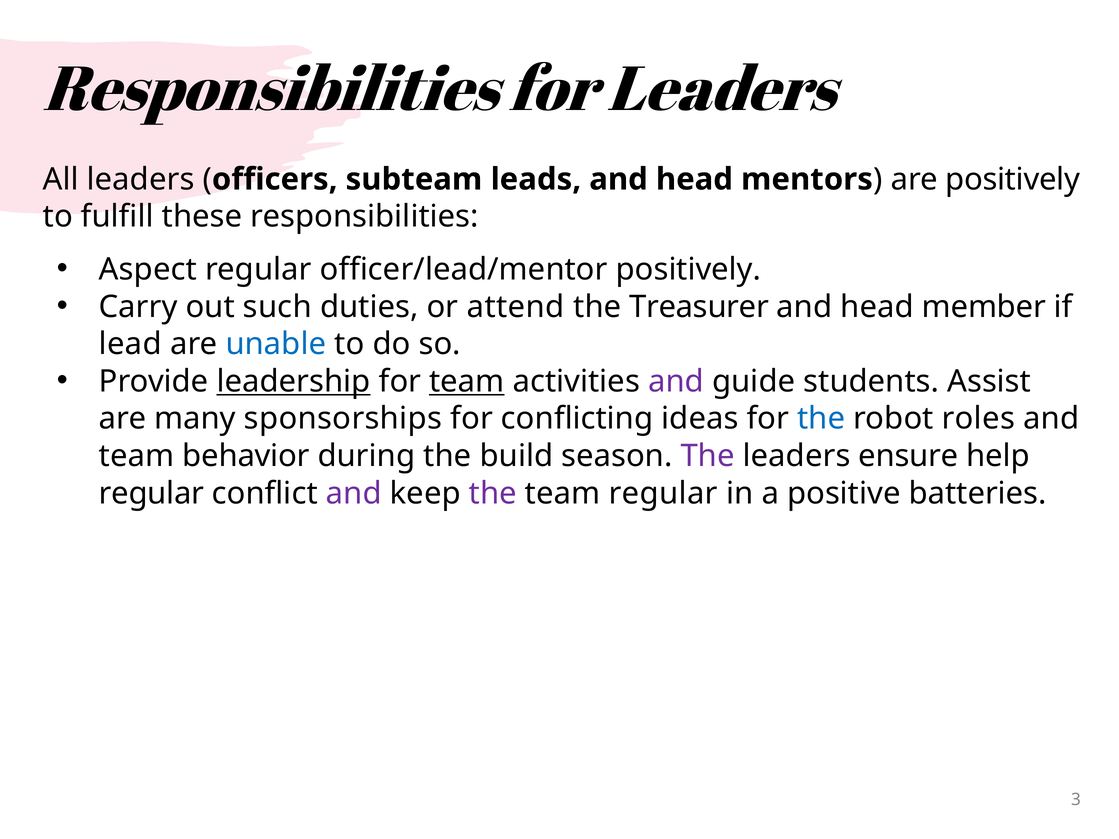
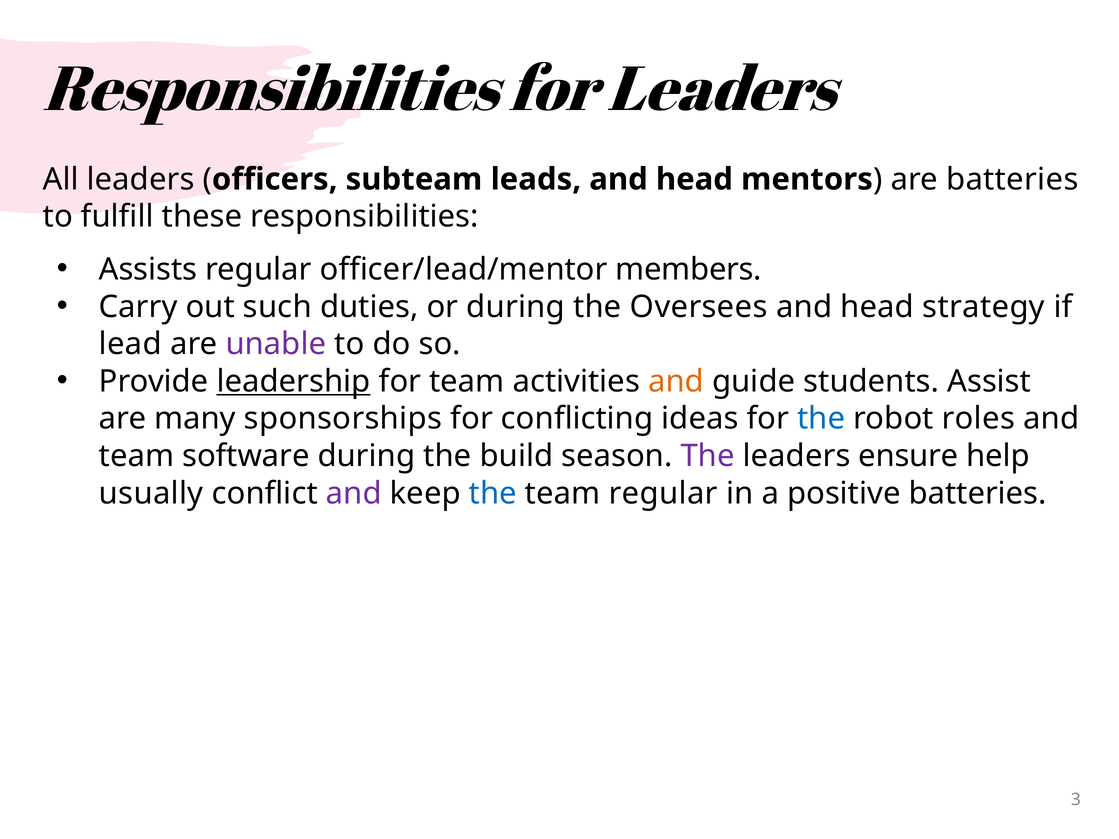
are positively: positively -> batteries (1012, 179)
Aspect: Aspect -> Assists (148, 270)
officer/lead/mentor positively: positively -> members (689, 270)
or attend: attend -> during (516, 307)
Treasurer: Treasurer -> Oversees (699, 307)
member: member -> strategy (984, 307)
unable colour: blue -> purple (276, 344)
team underline: present -> none (467, 381)
and colour: purple -> orange (676, 381)
behavior: behavior -> software (246, 456)
regular: regular -> usually (151, 493)
the colour: purple -> blue (493, 493)
